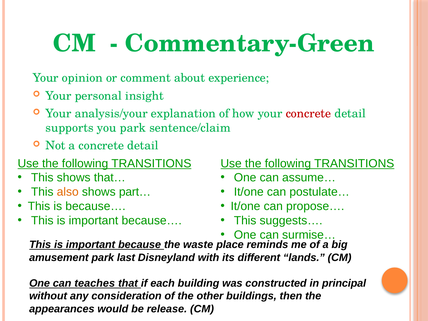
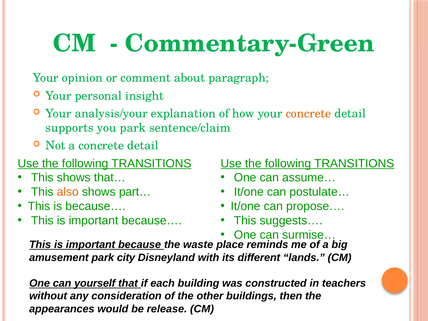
experience: experience -> paragraph (239, 78)
concrete colour: red -> orange (308, 114)
last: last -> city (126, 257)
teaches: teaches -> yourself (95, 283)
principal: principal -> teachers (344, 283)
